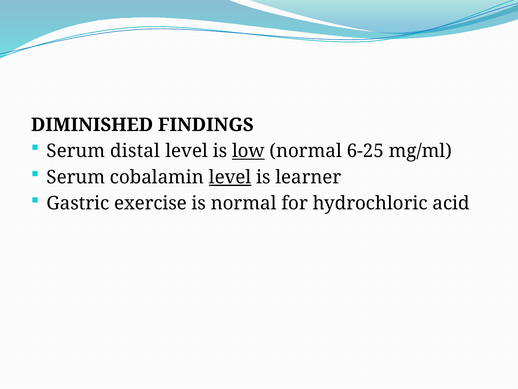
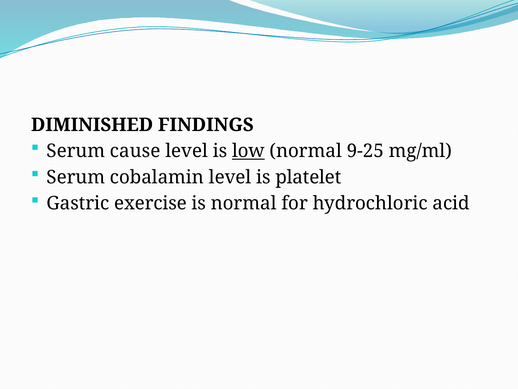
distal: distal -> cause (135, 151)
6-25: 6-25 -> 9-25 (365, 151)
level underline: present -> none (230, 177)
learner: learner -> platelet (308, 177)
